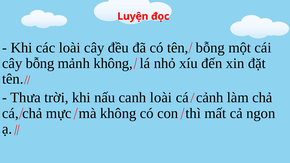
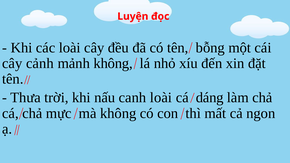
cây bỗng: bỗng -> cảnh (40, 63)
cảnh: cảnh -> dáng (210, 98)
